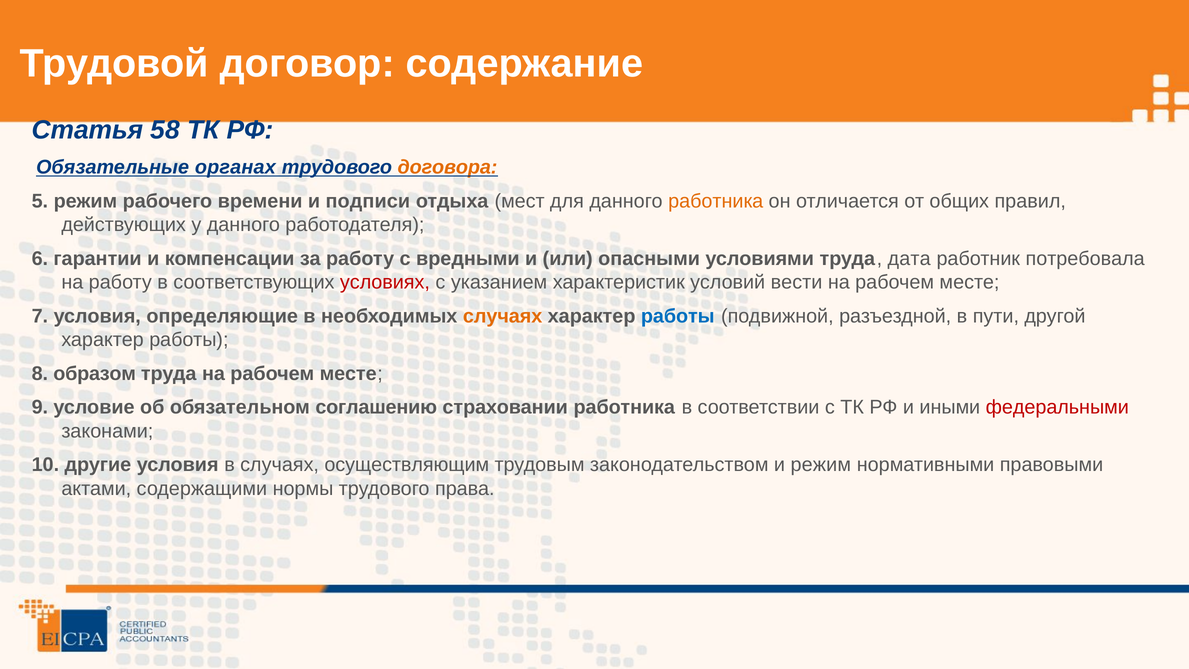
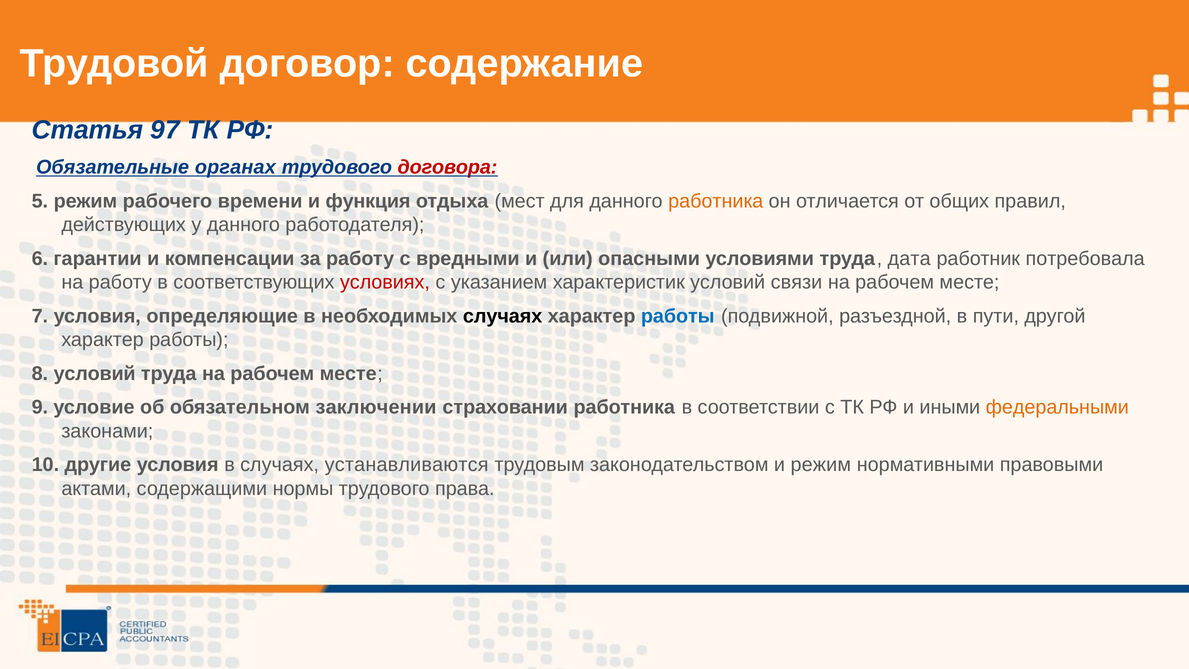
58: 58 -> 97 (165, 130)
договора colour: orange -> red (447, 167)
подписи: подписи -> функция (368, 201)
вести: вести -> связи (796, 282)
случаях colour: orange -> black (503, 316)
8 образом: образом -> условий (95, 373)
соглашению: соглашению -> заключении (376, 407)
федеральными colour: red -> orange (1057, 407)
осуществляющим: осуществляющим -> устанавливаются (407, 465)
